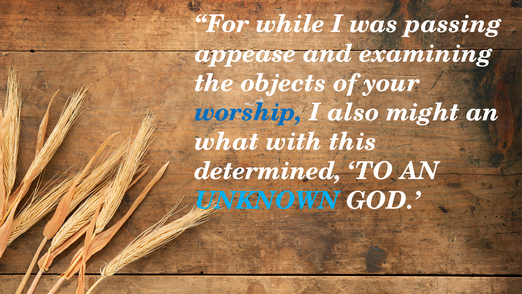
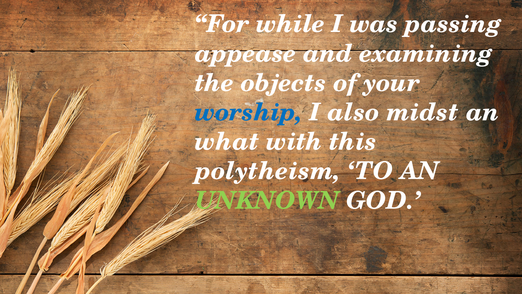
might: might -> midst (422, 112)
determined: determined -> polytheism (268, 171)
UNKNOWN colour: light blue -> light green (267, 200)
